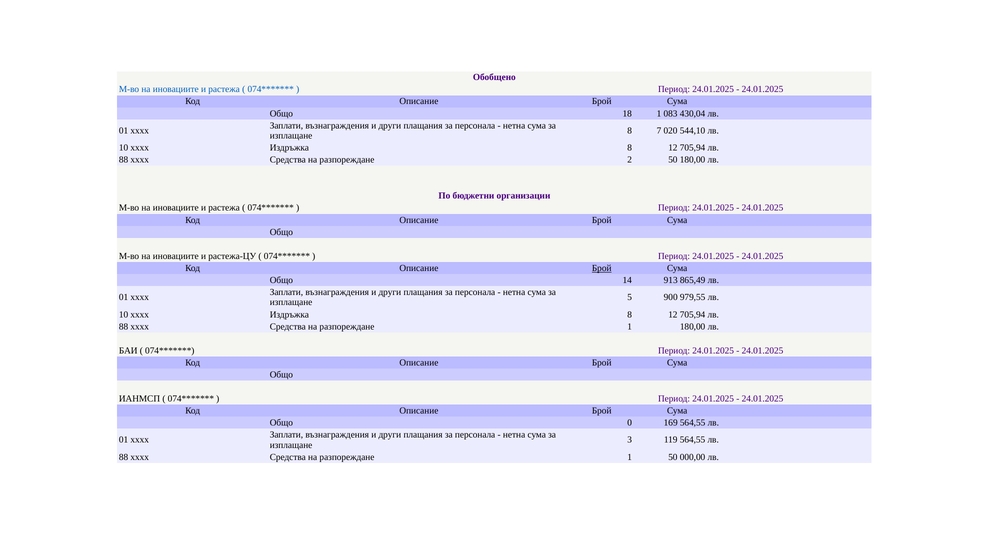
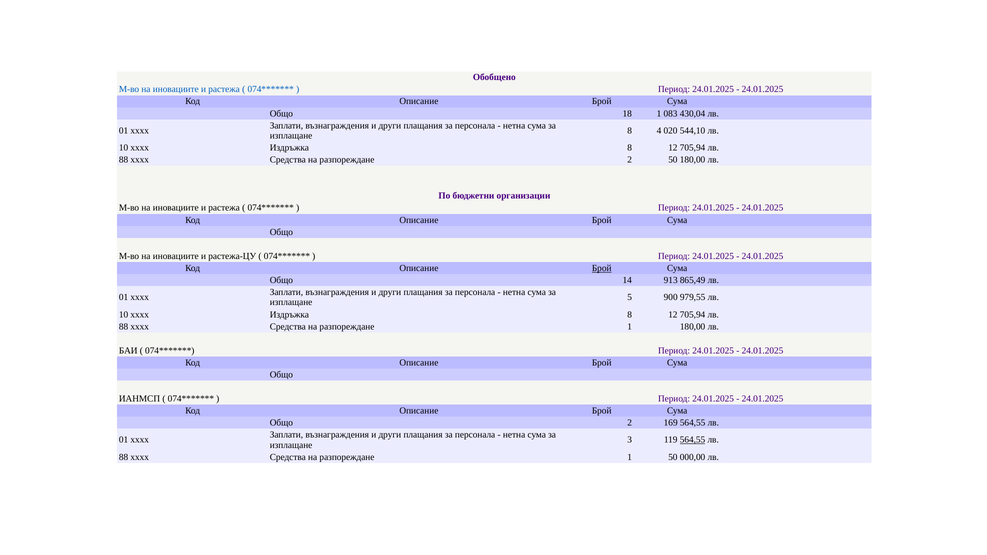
7: 7 -> 4 (659, 131)
Общо 0: 0 -> 2 (630, 423)
564,55 underline: none -> present (693, 440)
